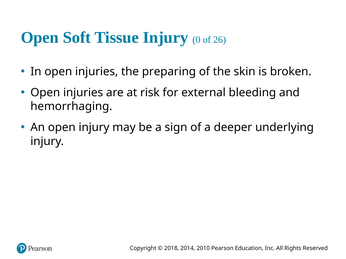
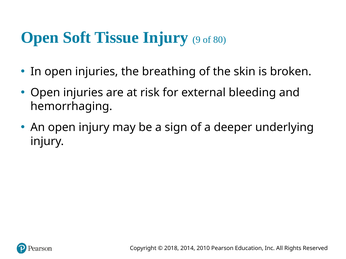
0: 0 -> 9 (196, 40)
26: 26 -> 80 (220, 40)
preparing: preparing -> breathing (169, 72)
